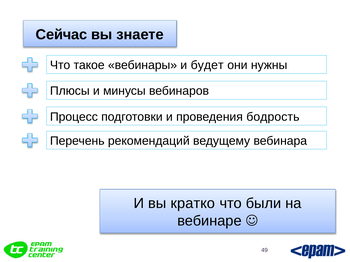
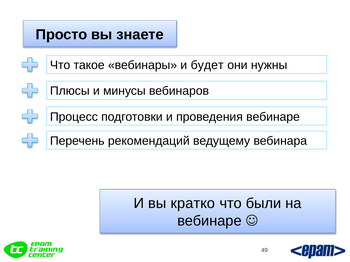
Сейчас: Сейчас -> Просто (62, 35)
проведения бодрость: бодрость -> вебинаре (273, 117)
